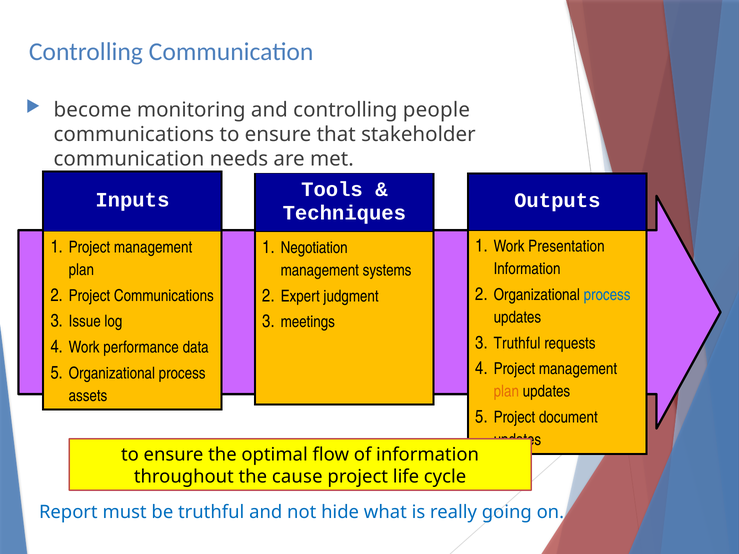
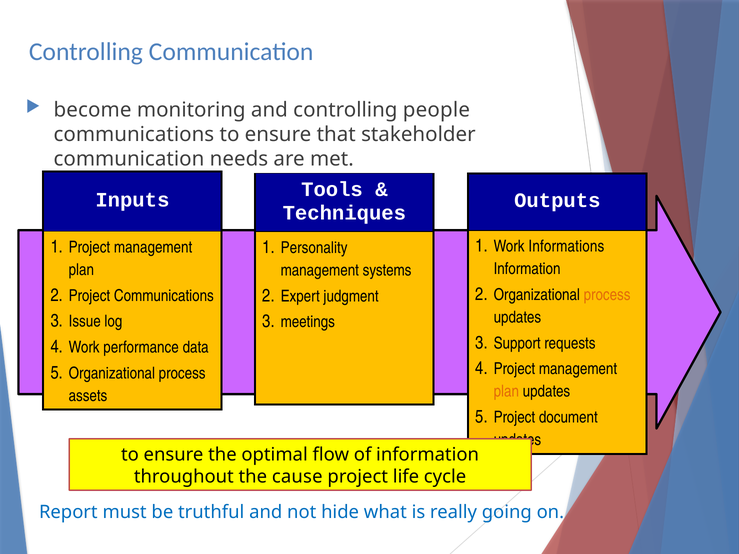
Presentation: Presentation -> Informations (566, 247)
Negotiation: Negotiation -> Personality (314, 248)
process colour: blue -> orange (607, 295)
Truthful: Truthful -> Support (517, 343)
